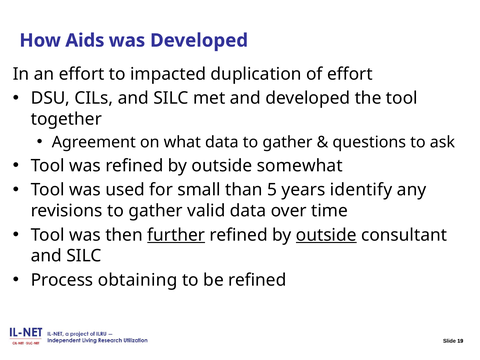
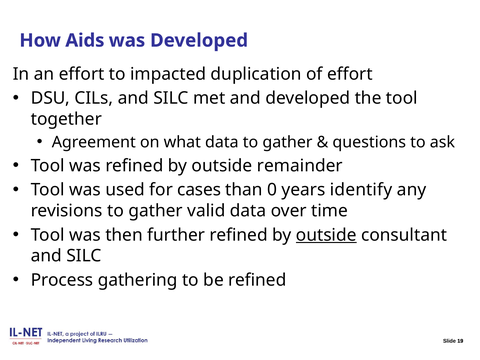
somewhat: somewhat -> remainder (300, 166)
small: small -> cases (199, 190)
5: 5 -> 0 (272, 190)
further underline: present -> none (176, 235)
obtaining: obtaining -> gathering (138, 280)
